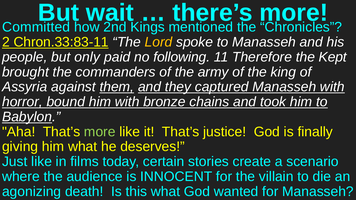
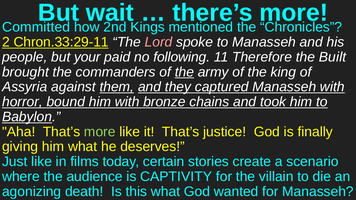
Chron.33:83-11: Chron.33:83-11 -> Chron.33:29-11 (61, 42)
Lord colour: yellow -> pink (158, 42)
only: only -> your (87, 57)
Kept: Kept -> Built (333, 57)
the underline: none -> present (184, 72)
INNOCENT: INNOCENT -> CAPTIVITY (176, 177)
